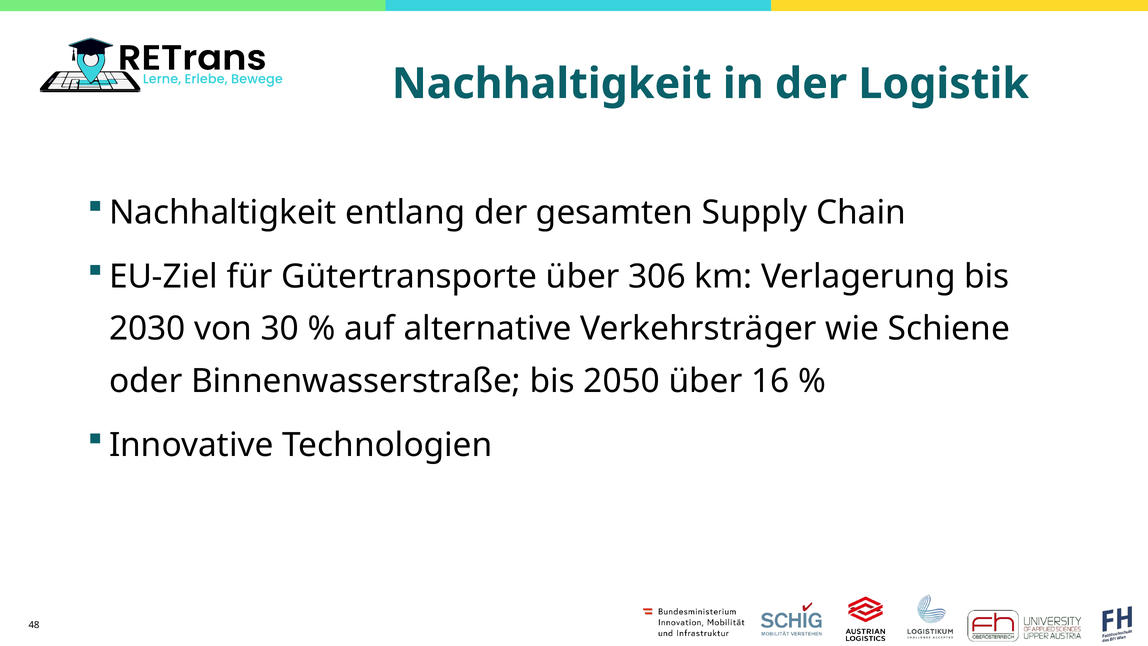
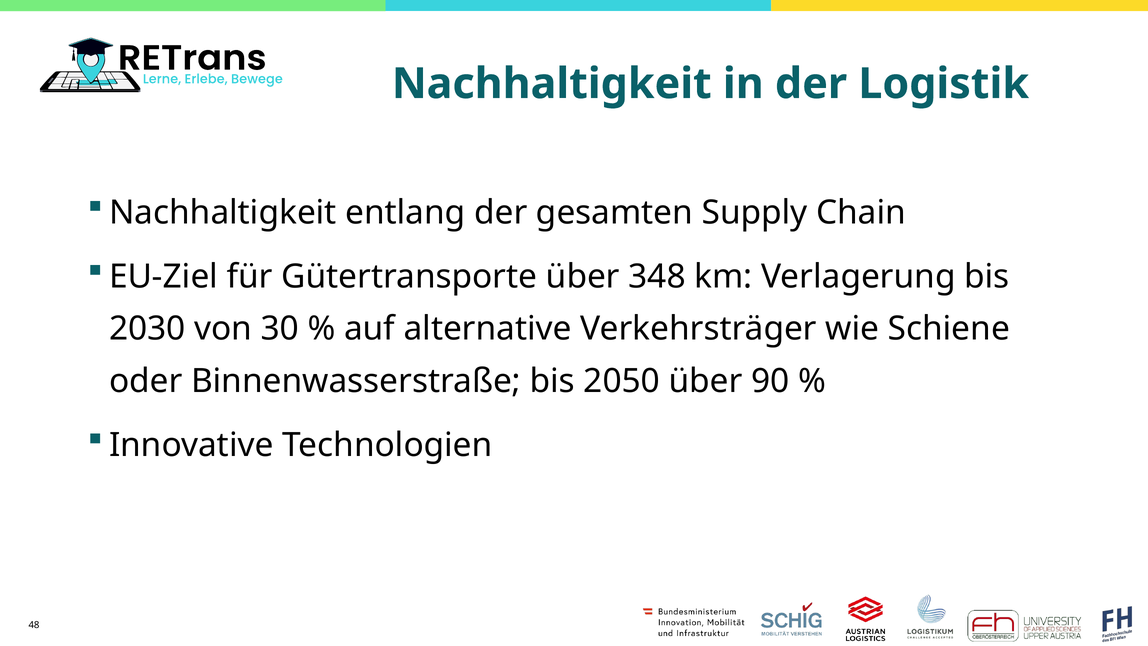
306: 306 -> 348 (657, 277)
16: 16 -> 90 (770, 381)
